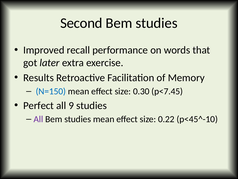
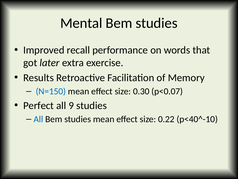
Second: Second -> Mental (81, 23)
p<7.45: p<7.45 -> p<0.07 (167, 91)
All colour: purple -> blue (38, 119)
p<45^-10: p<45^-10 -> p<40^-10 (197, 119)
